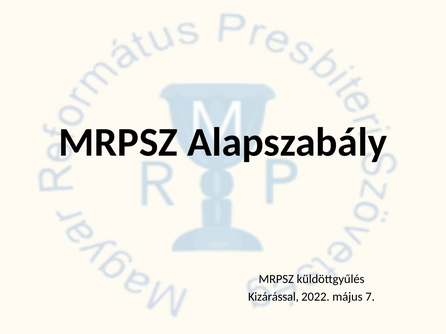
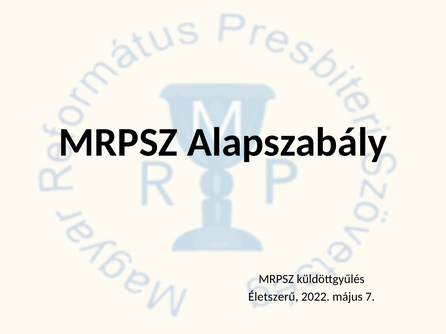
Kizárással: Kizárással -> Életszerű (273, 297)
